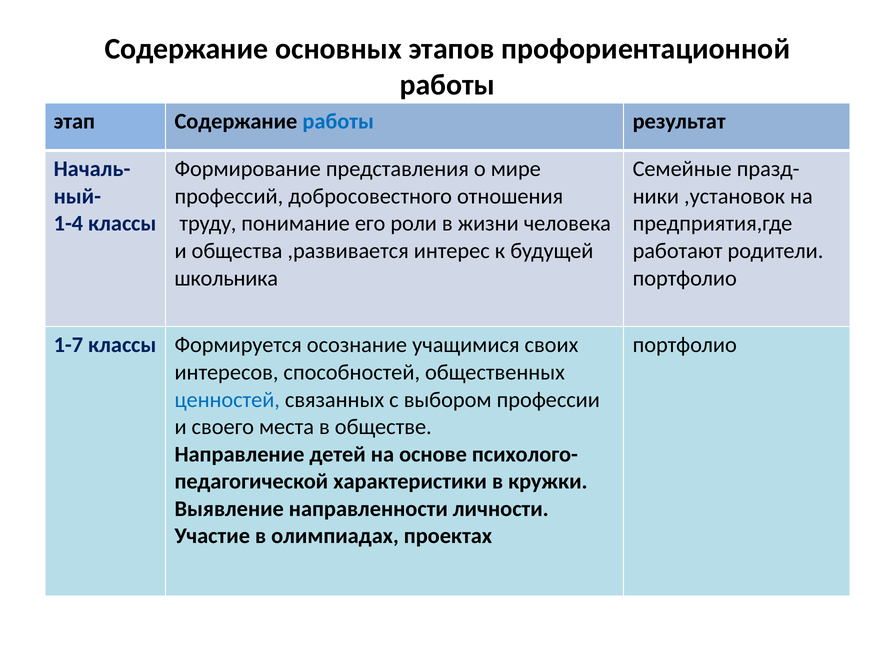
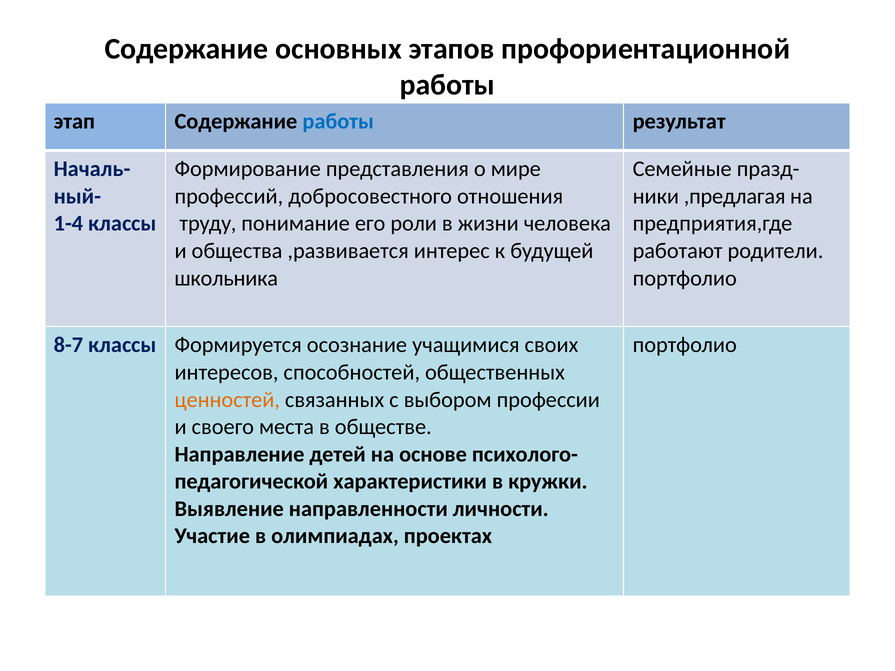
,установок: ,установок -> ,предлагая (735, 196)
1-7: 1-7 -> 8-7 (68, 345)
ценностей colour: blue -> orange (227, 400)
